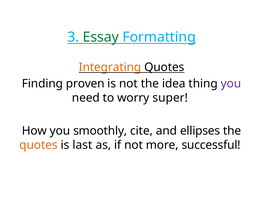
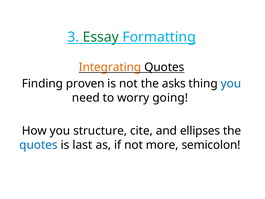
idea: idea -> asks (174, 84)
you colour: purple -> blue (231, 84)
super: super -> going (170, 98)
smoothly: smoothly -> structure (100, 131)
quotes colour: orange -> blue (38, 145)
successful: successful -> semicolon (211, 145)
